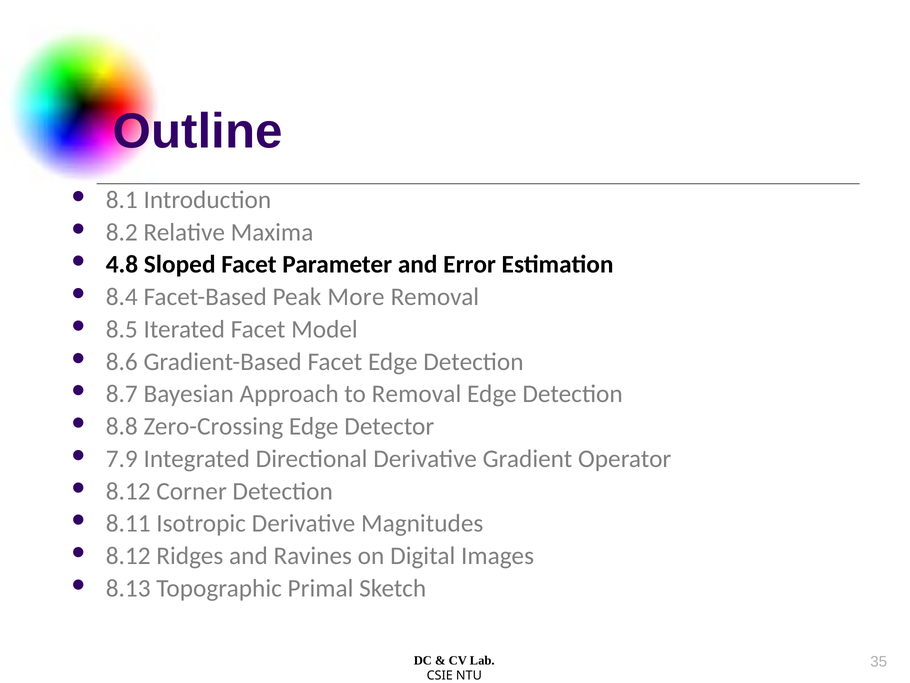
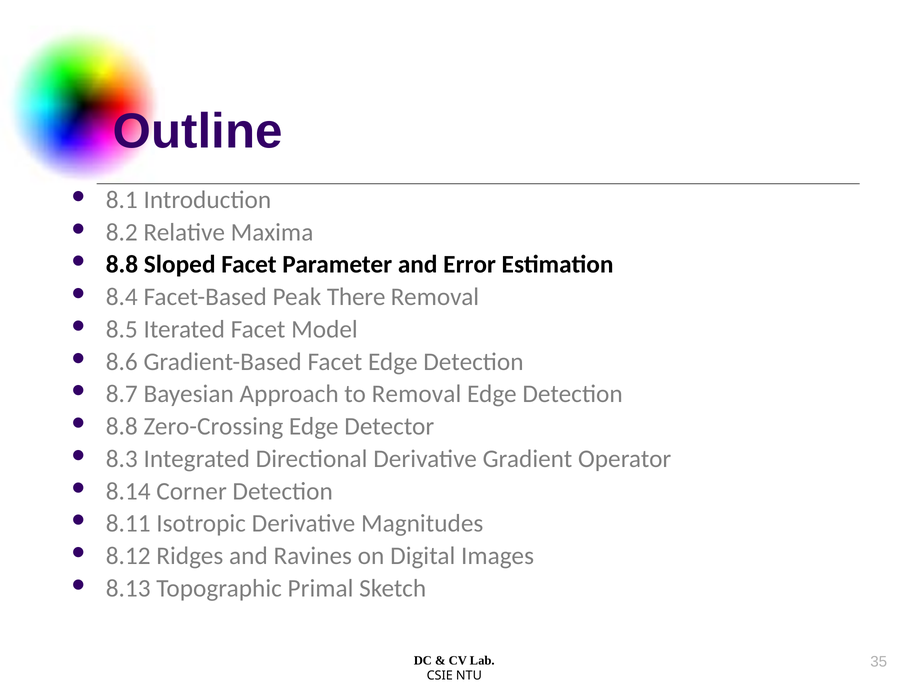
4.8: 4.8 -> 8.8 (122, 264)
More: More -> There (356, 297)
7.9: 7.9 -> 8.3 (122, 459)
8.12: 8.12 -> 8.14 (128, 491)
